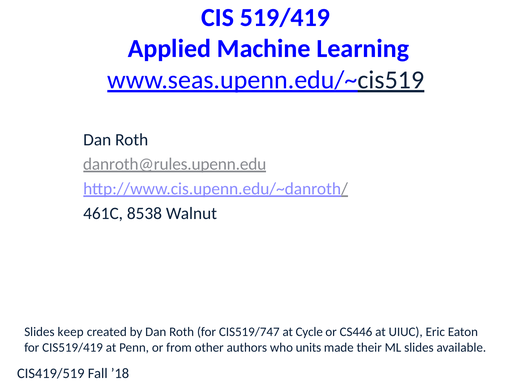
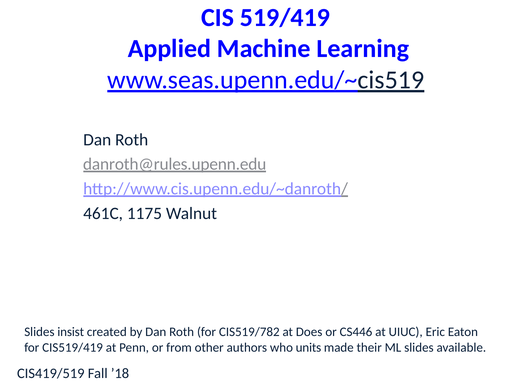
8538: 8538 -> 1175 (144, 213)
keep: keep -> insist (71, 332)
CIS519/747: CIS519/747 -> CIS519/782 (249, 332)
Cycle: Cycle -> Does (309, 332)
